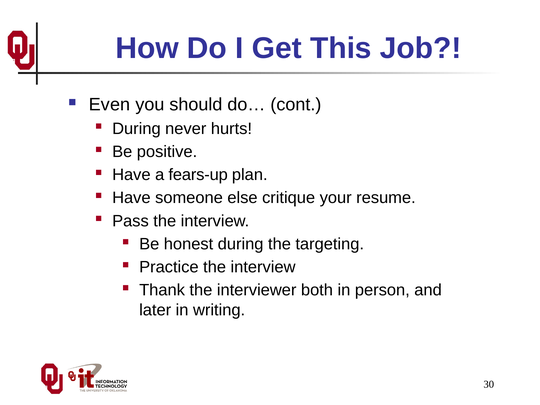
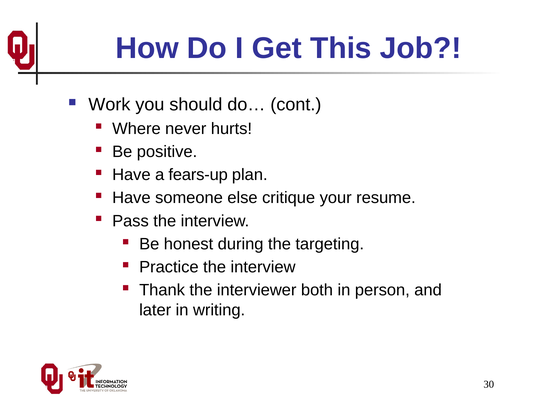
Even: Even -> Work (110, 105)
During: During -> Where (136, 129)
